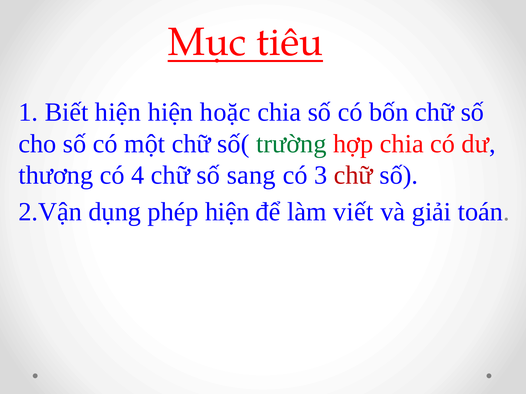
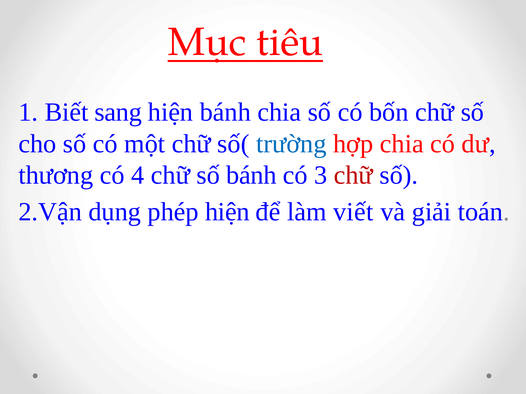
Biết hiện: hiện -> sang (118, 112)
hiện hoặc: hoặc -> bánh (225, 112)
trường colour: green -> blue (291, 144)
số sang: sang -> bánh (251, 175)
